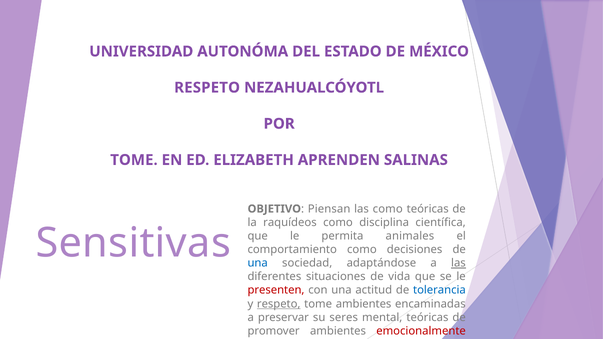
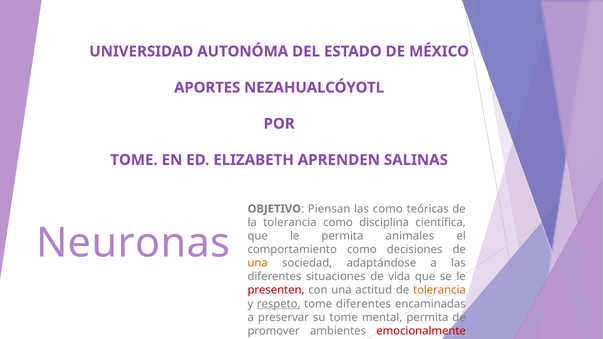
RESPETO: RESPETO -> APORTES (207, 88)
la raquídeos: raquídeos -> tolerancia (290, 223)
Sensitivas: Sensitivas -> Neuronas (133, 243)
una colour: blue -> orange (258, 263)
las underline: present -> none (458, 263)
tolerancia colour: blue -> orange (439, 290)
tome ambientes: ambientes -> diferentes (364, 304)
su seres: seres -> tome (344, 318)
mental teóricas: teóricas -> permita (427, 318)
